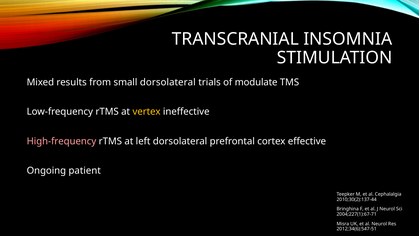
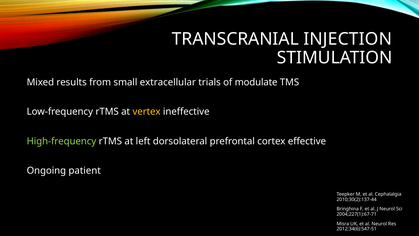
INSOMNIA: INSOMNIA -> INJECTION (348, 39)
small dorsolateral: dorsolateral -> extracellular (168, 82)
High-frequency colour: pink -> light green (61, 141)
